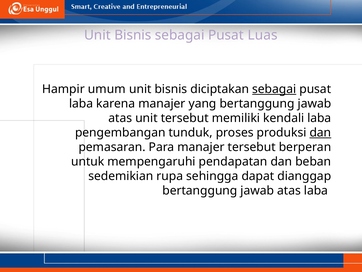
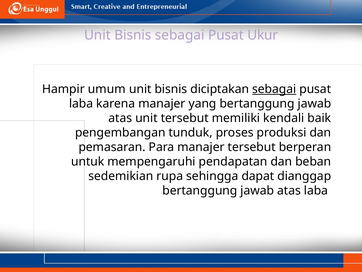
Luas: Luas -> Ukur (263, 35)
kendali laba: laba -> baik (319, 118)
dan underline: present -> none (320, 132)
